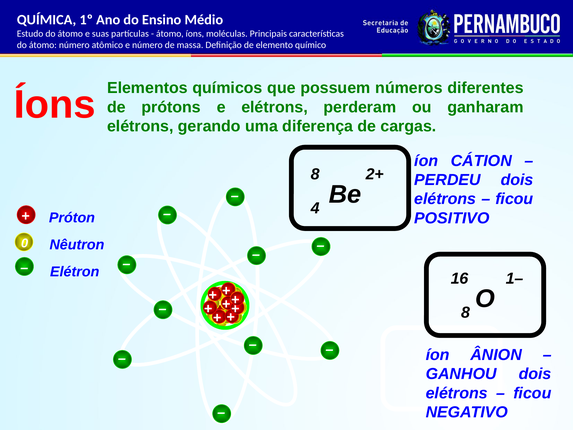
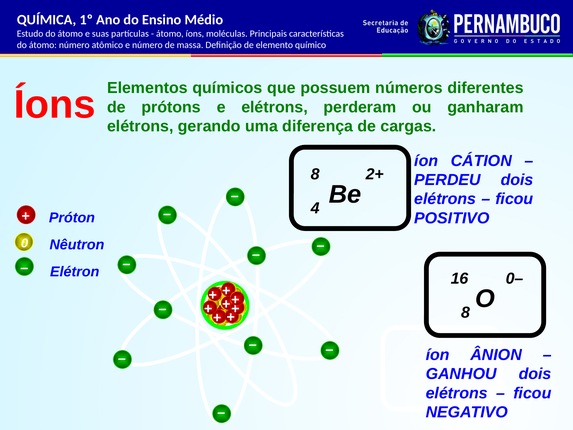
1–: 1– -> 0– (515, 278)
